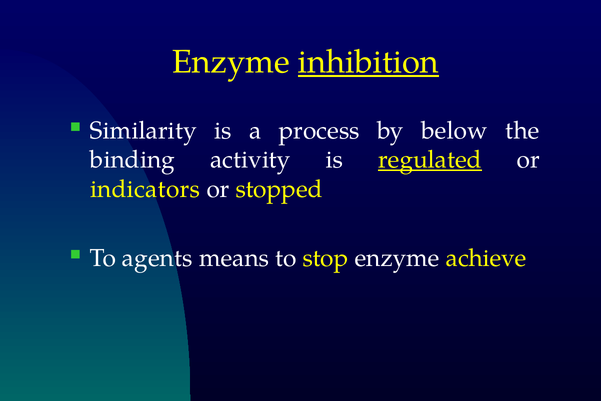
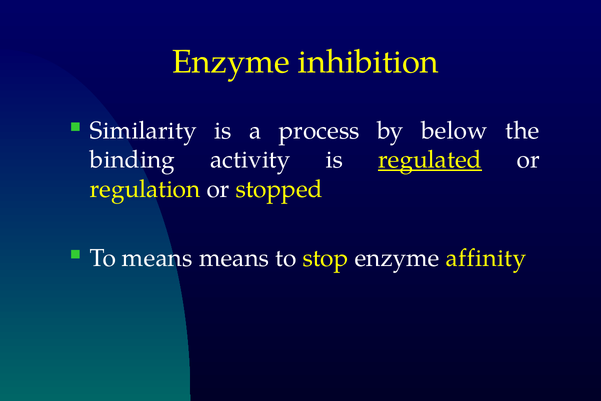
inhibition underline: present -> none (368, 62)
indicators: indicators -> regulation (145, 189)
To agents: agents -> means (157, 258)
achieve: achieve -> affinity (486, 258)
